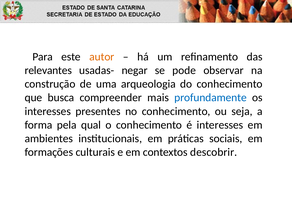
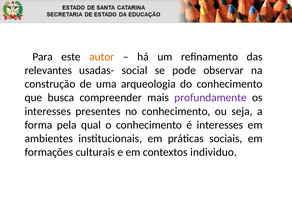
negar: negar -> social (135, 70)
profundamente colour: blue -> purple (211, 98)
descobrir: descobrir -> individuo (214, 152)
